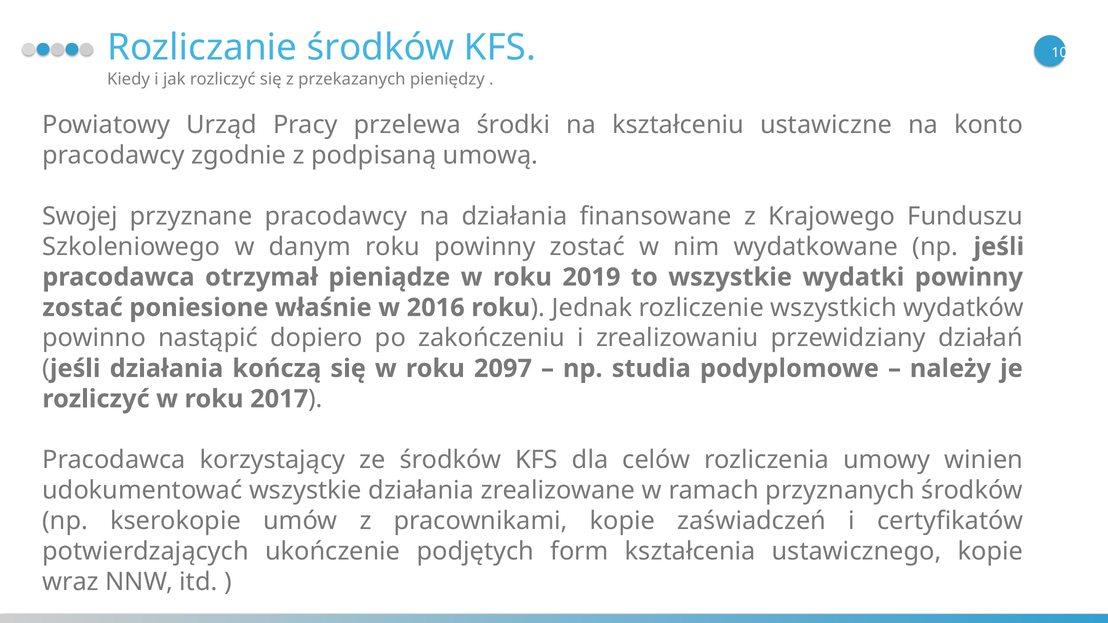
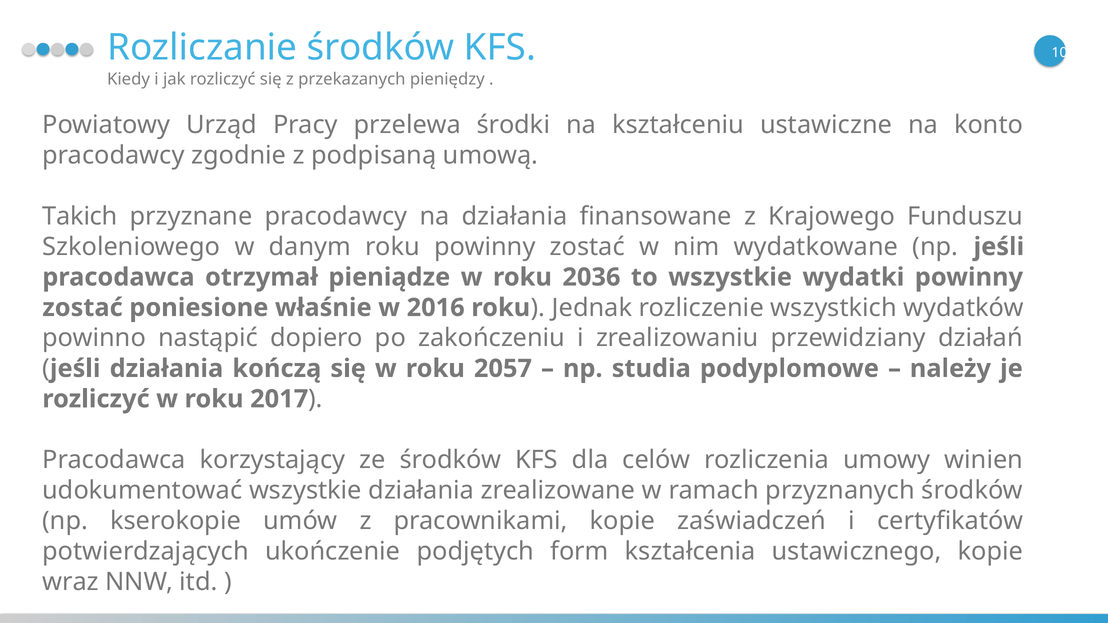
Swojej: Swojej -> Takich (80, 216)
2019: 2019 -> 2036 (591, 277)
2097: 2097 -> 2057 (503, 369)
